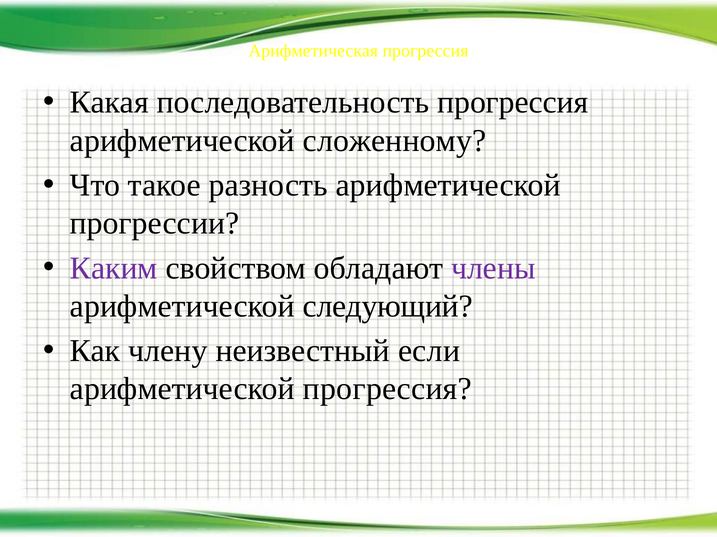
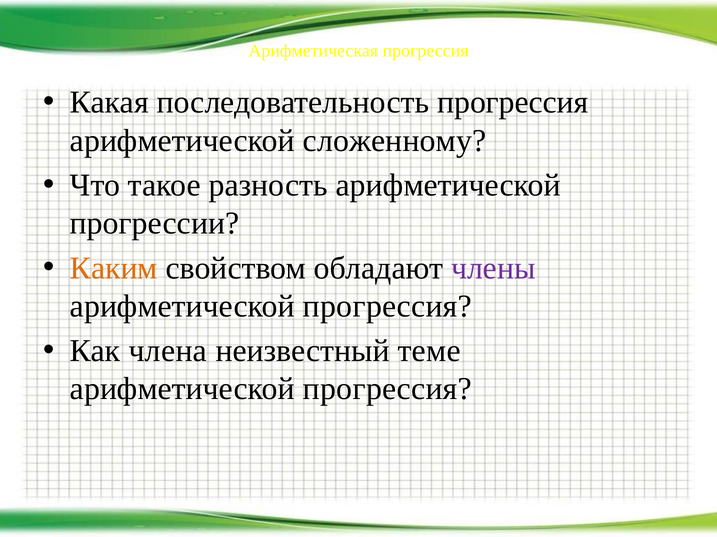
Каким colour: purple -> orange (114, 268)
следующий: следующий -> прогрессия (387, 307)
члену: члену -> члена (168, 351)
если: если -> теме (429, 351)
